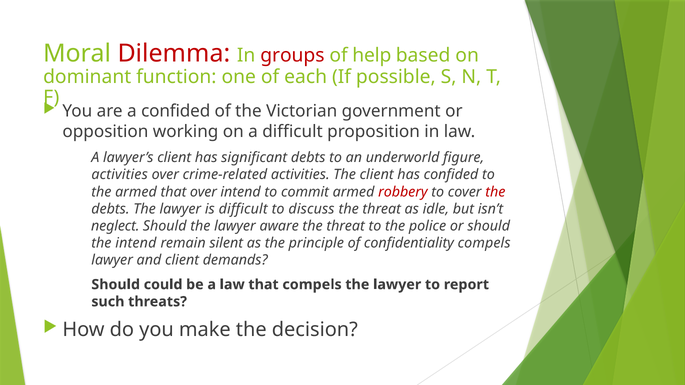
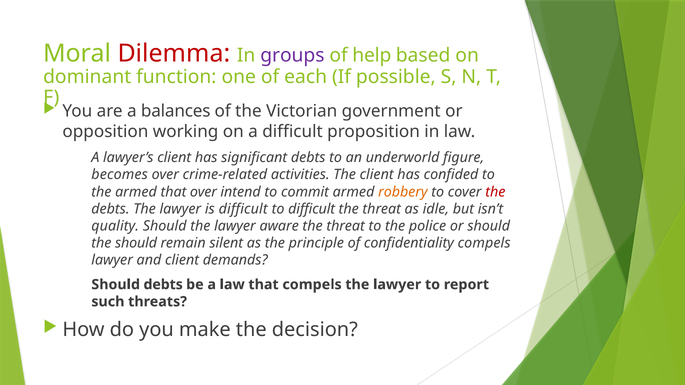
groups colour: red -> purple (292, 55)
a confided: confided -> balances (176, 111)
activities: activities -> becomes (120, 175)
robbery colour: red -> orange (403, 192)
to discuss: discuss -> difficult (312, 209)
neglect: neglect -> quality (115, 226)
the intend: intend -> should (136, 243)
Should could: could -> debts (163, 285)
